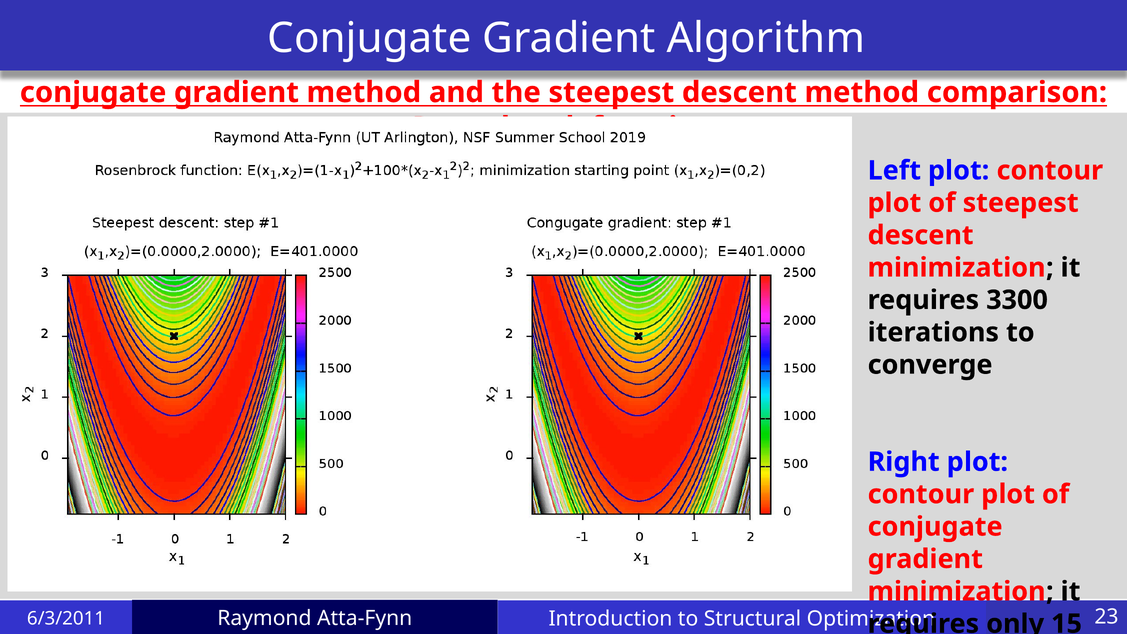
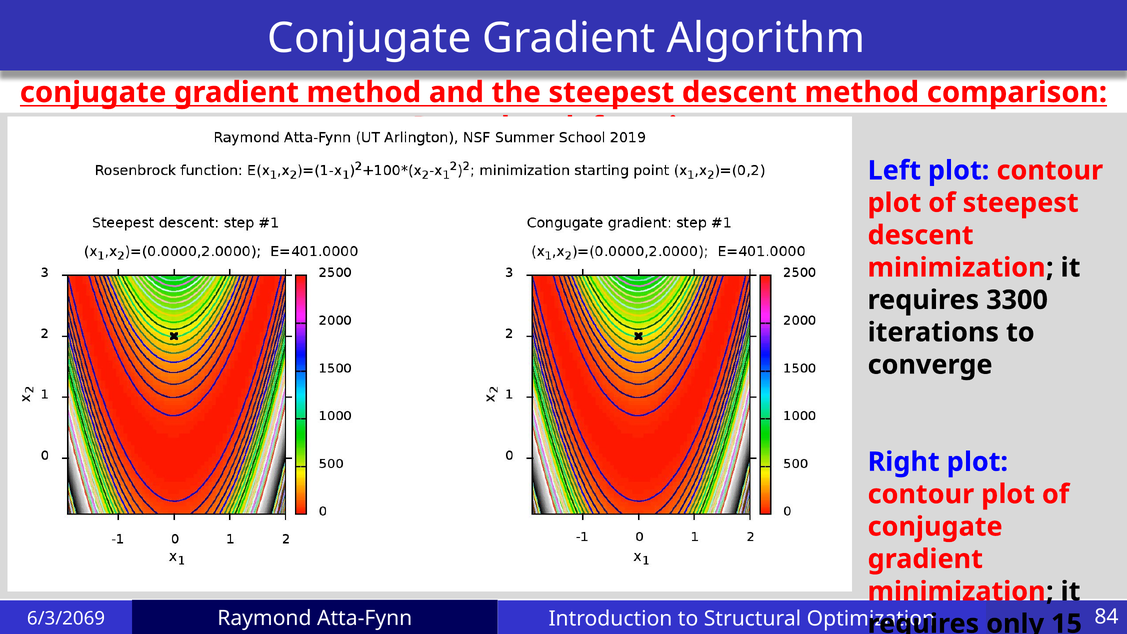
6/3/2011: 6/3/2011 -> 6/3/2069 (66, 618)
23: 23 -> 84 (1106, 617)
